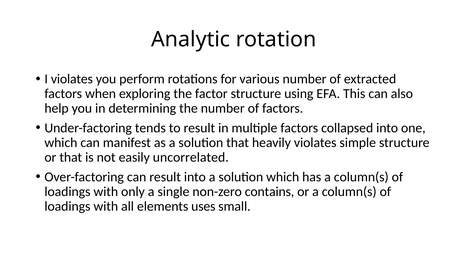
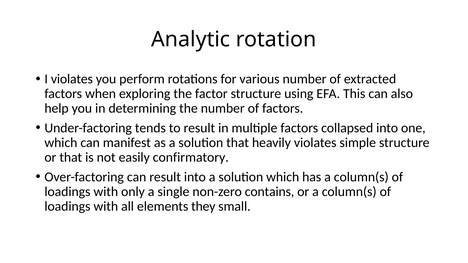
uncorrelated: uncorrelated -> confirmatory (191, 158)
uses: uses -> they (203, 207)
